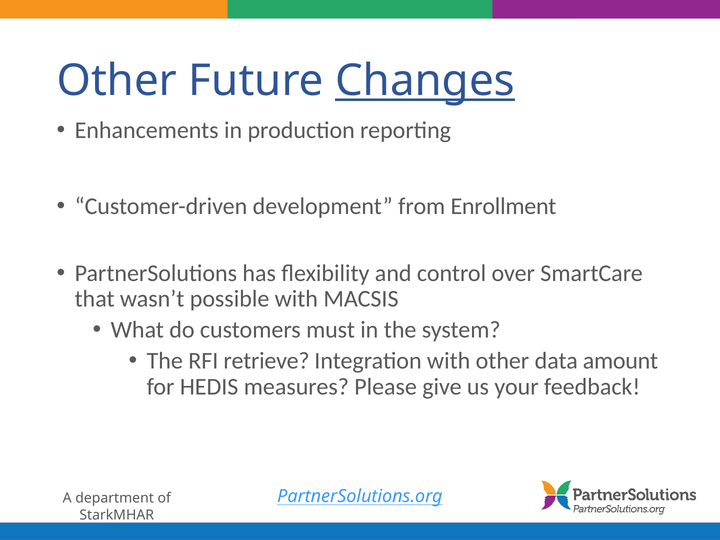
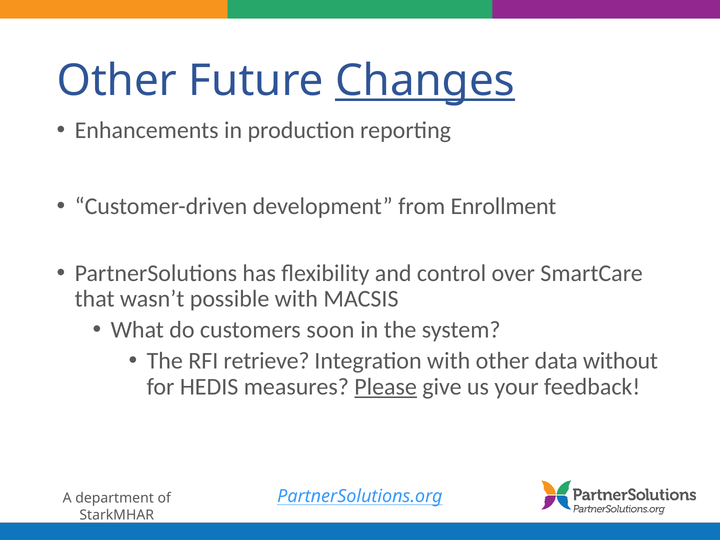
must: must -> soon (330, 330)
amount: amount -> without (620, 361)
Please underline: none -> present (386, 387)
